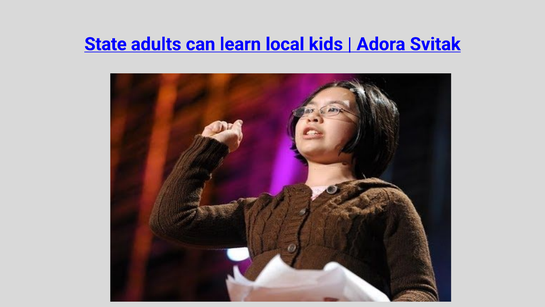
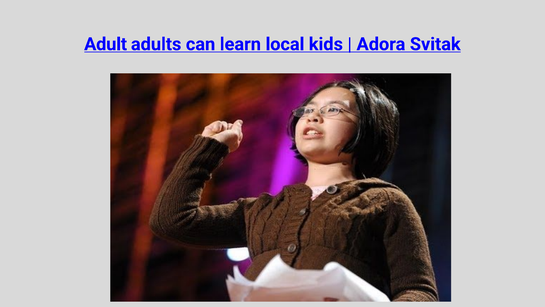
State: State -> Adult (106, 44)
